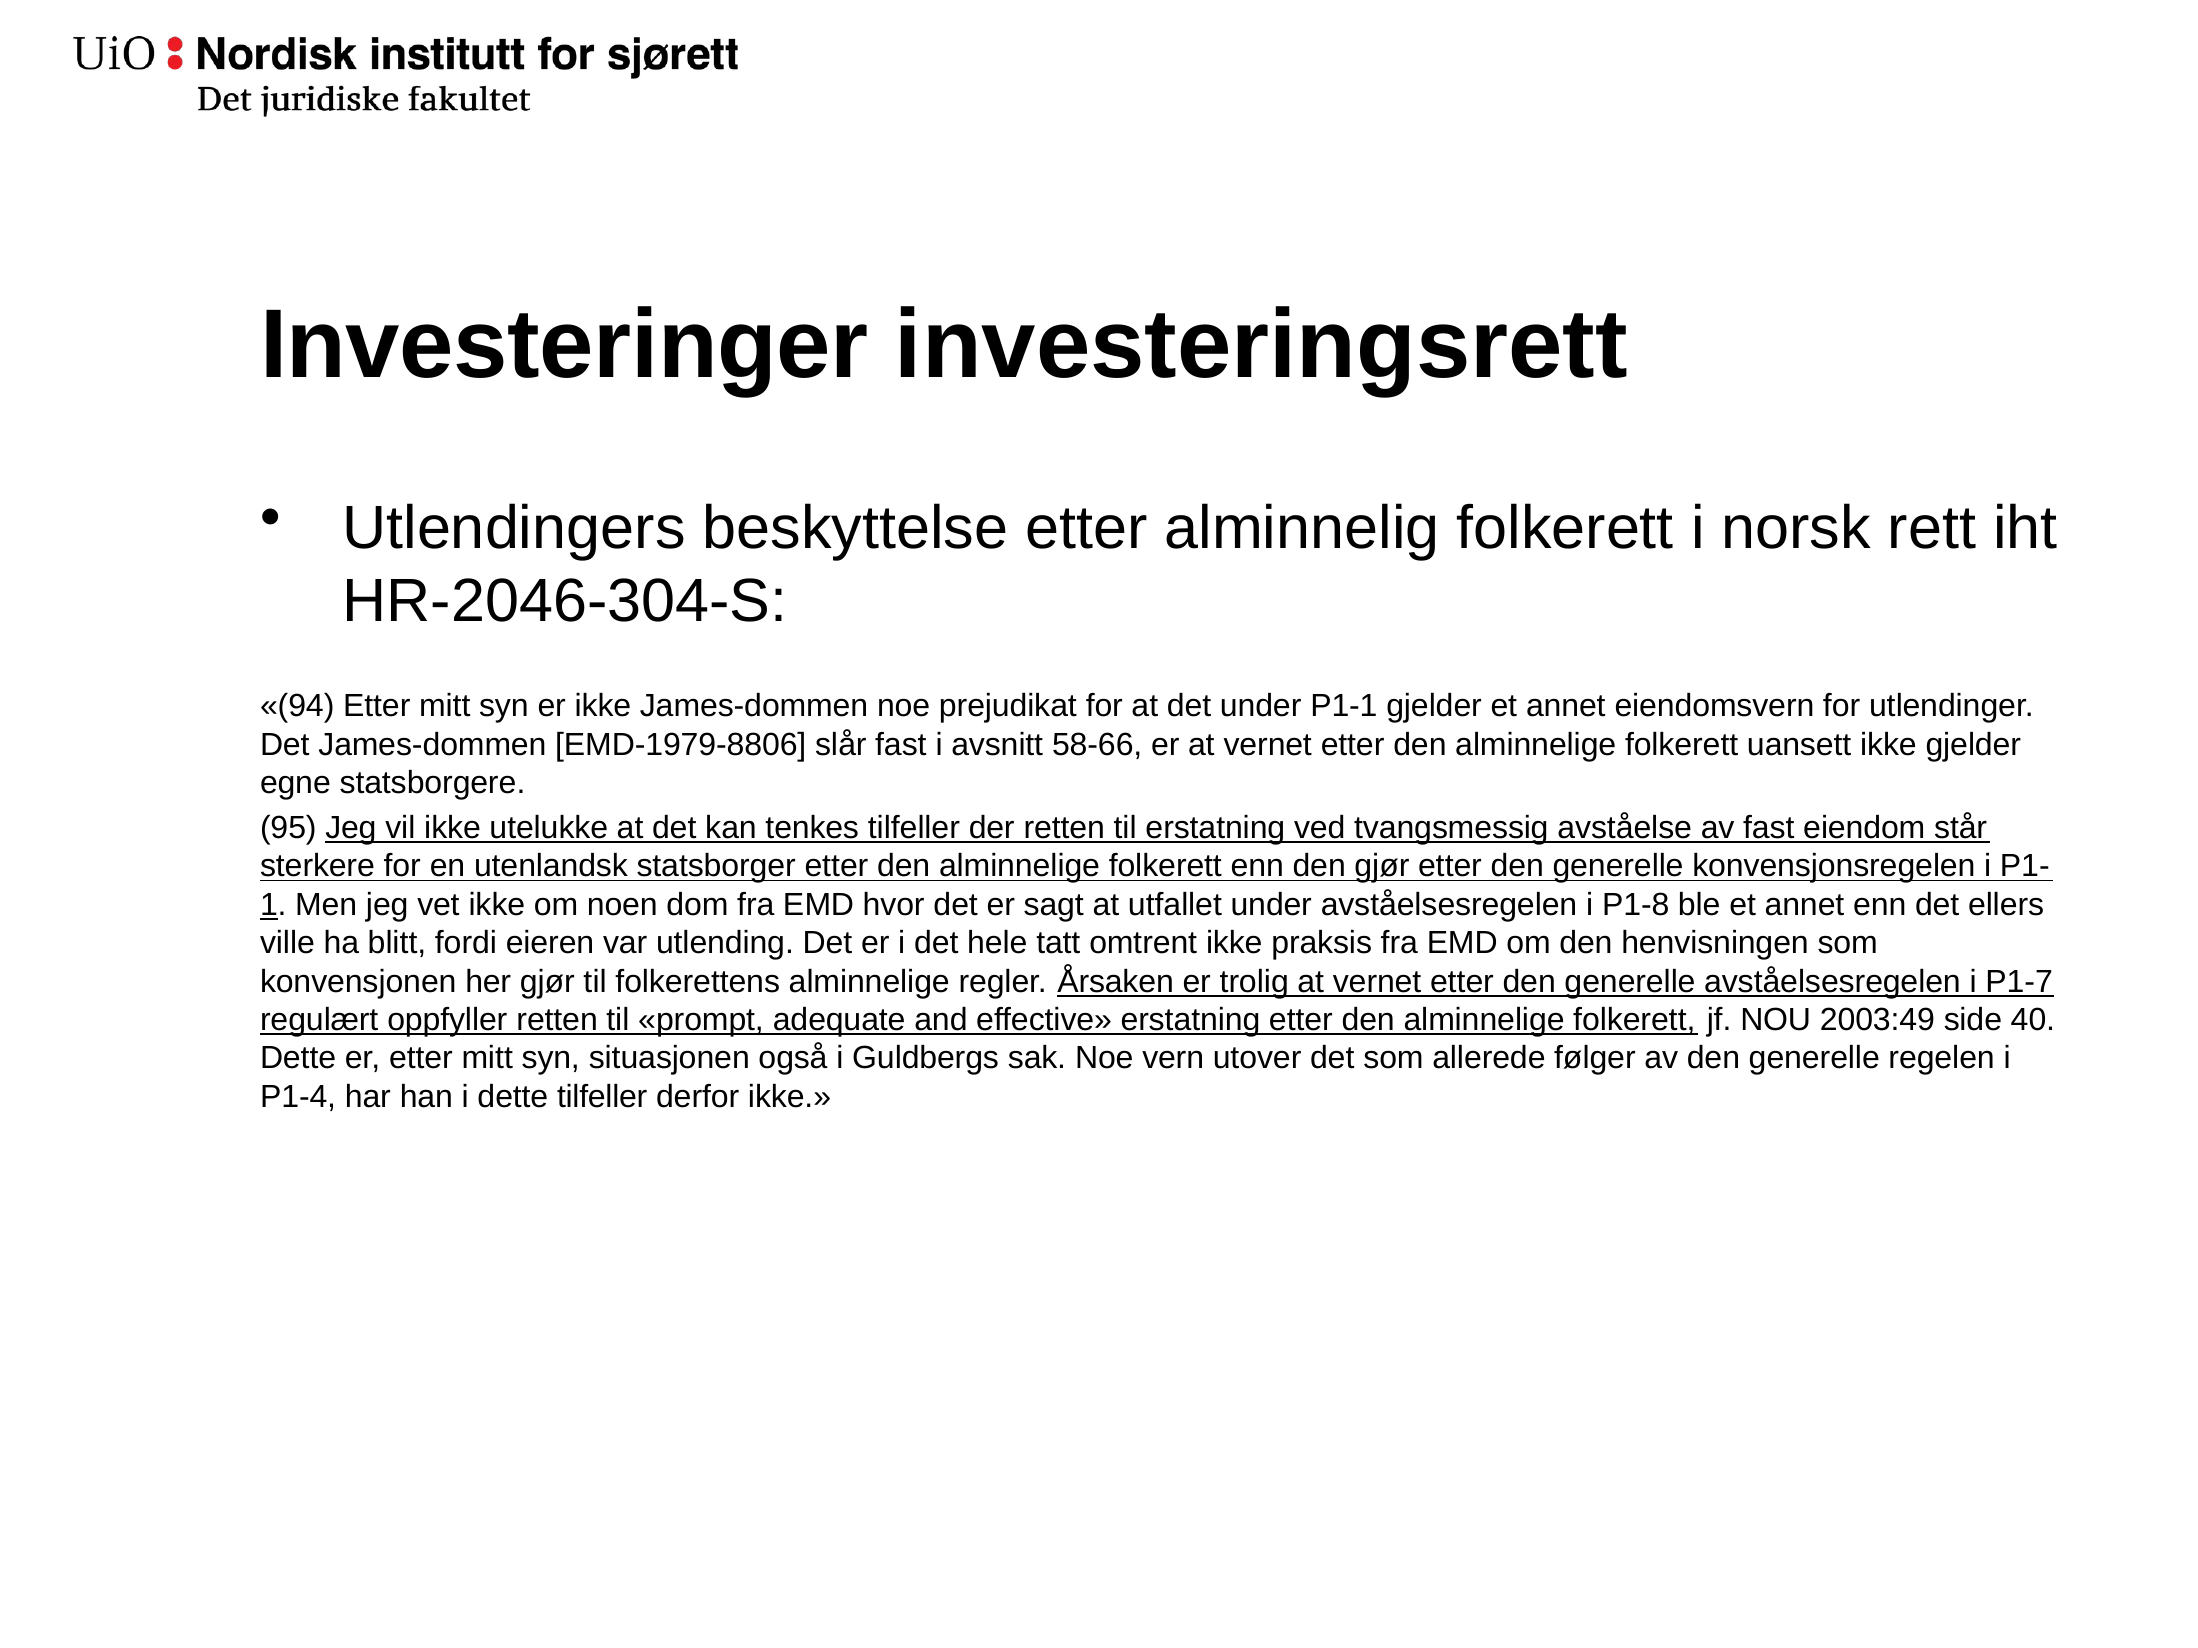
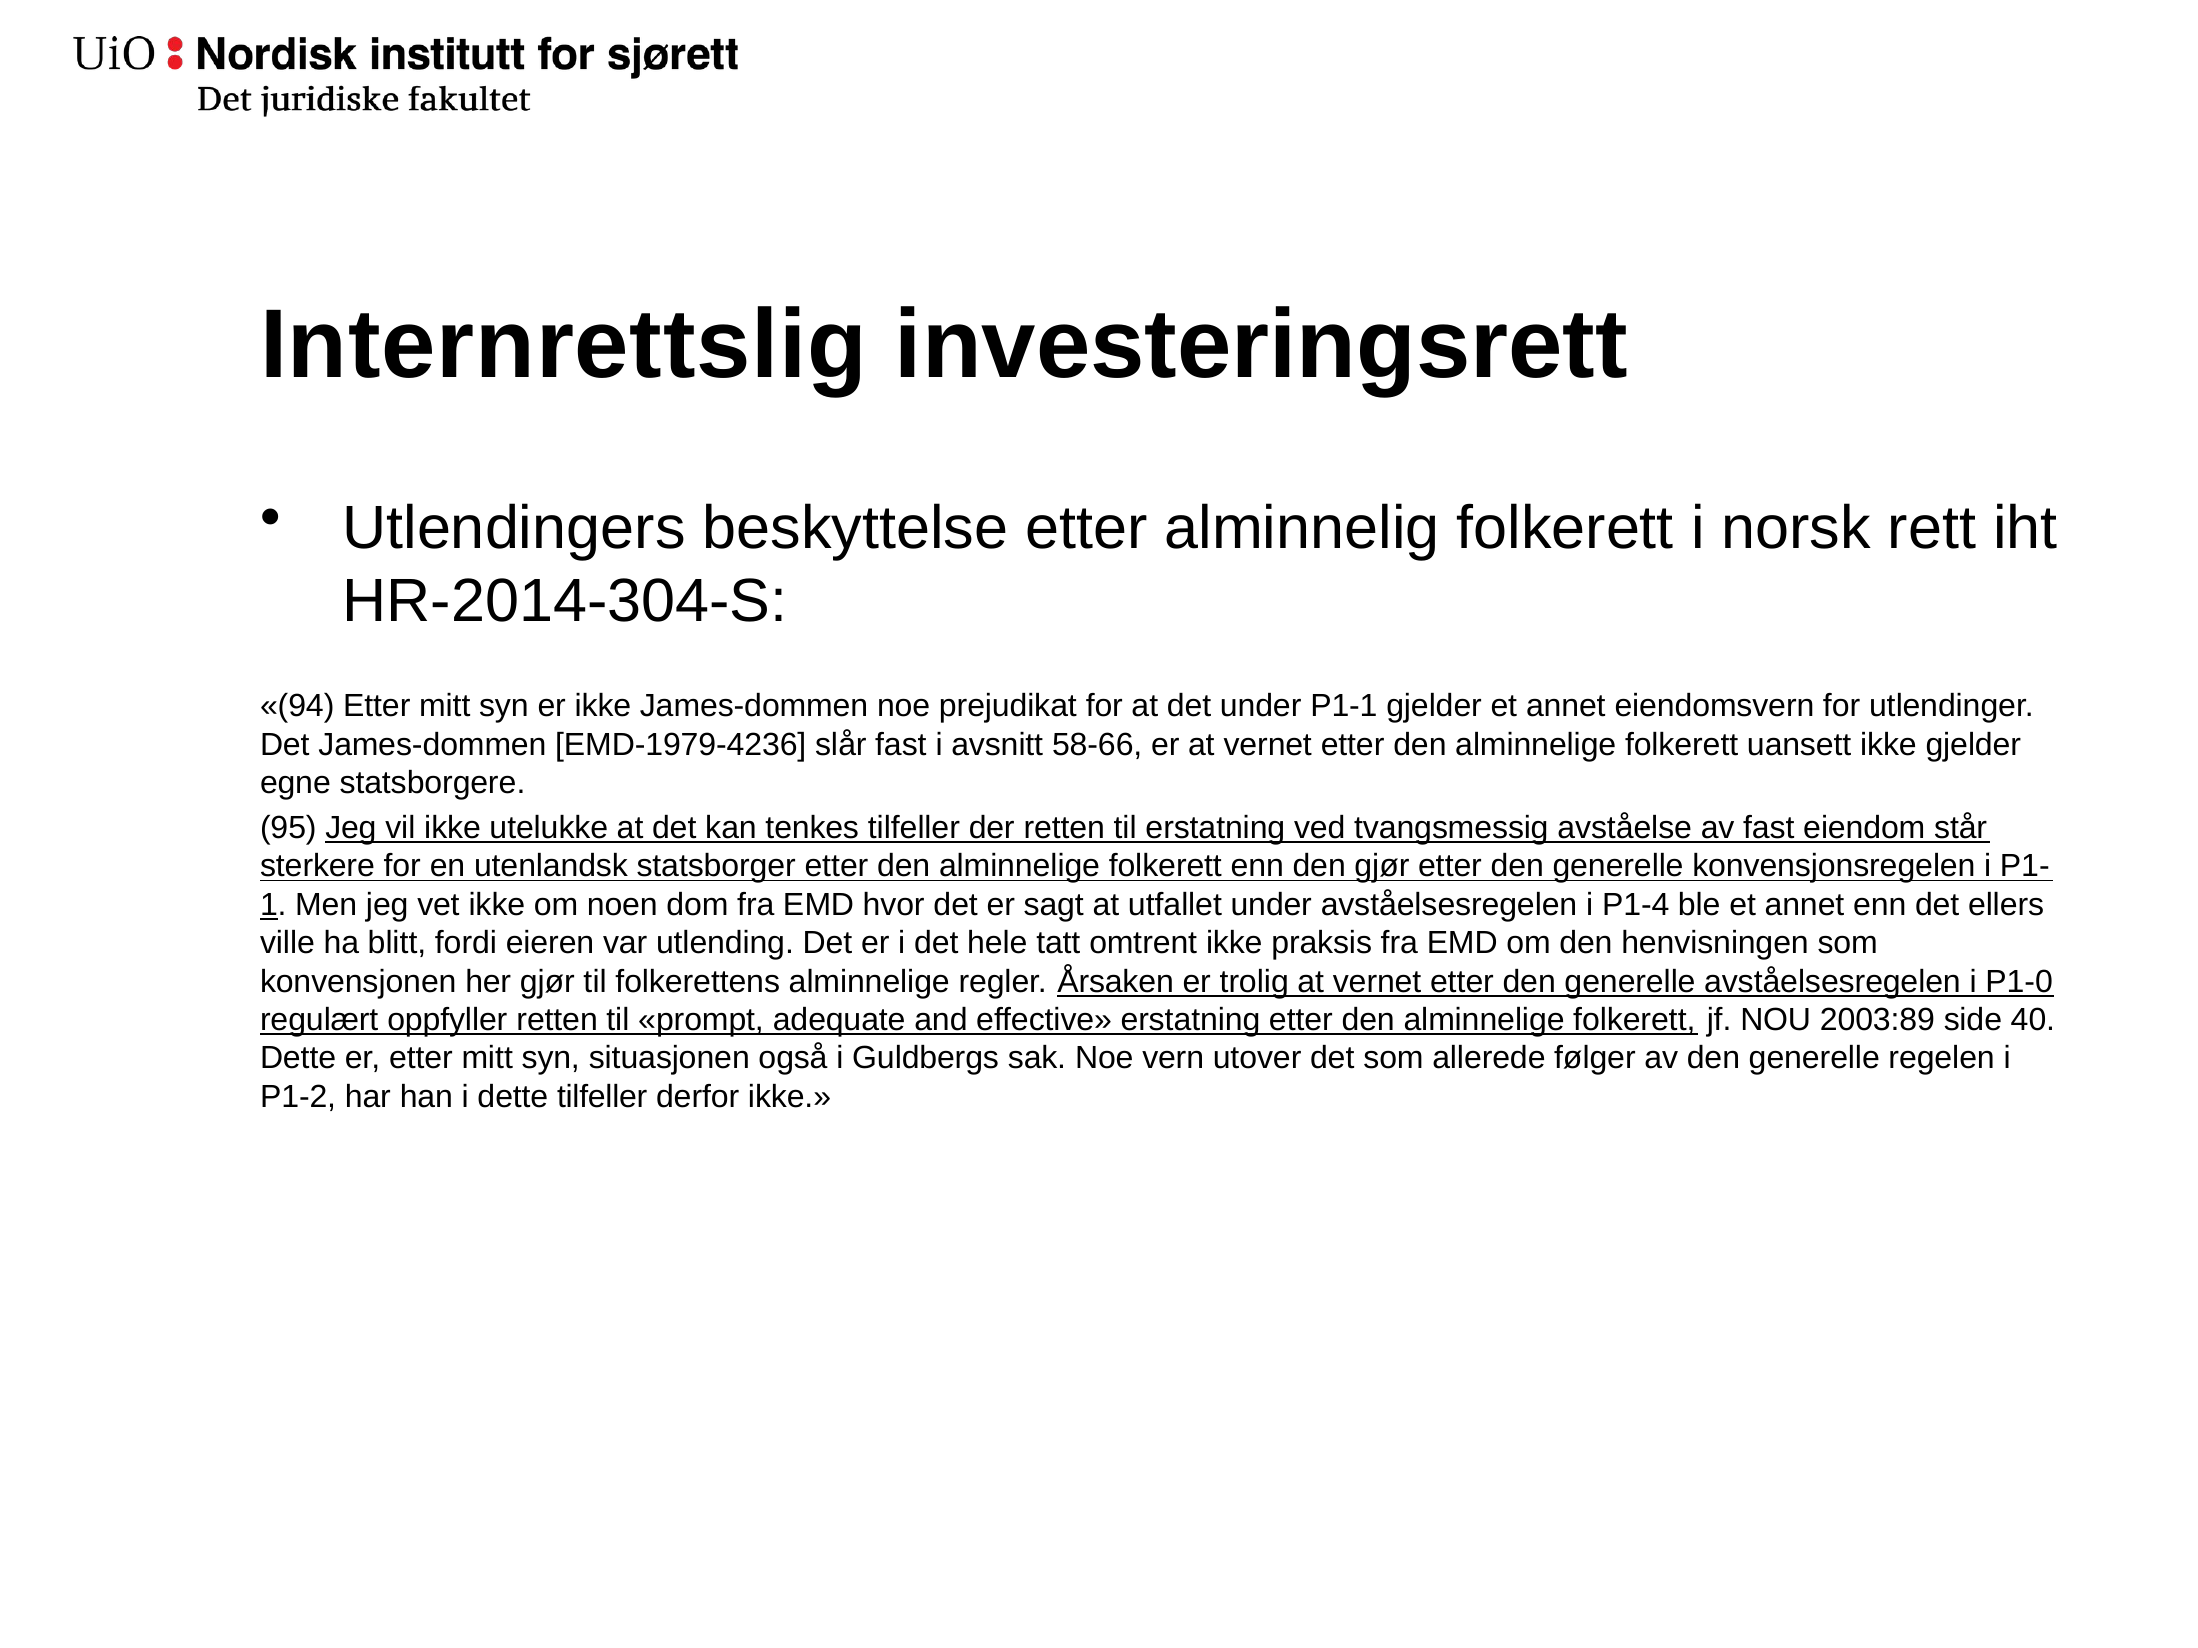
Investeringer: Investeringer -> Internrettslig (564, 346)
HR-2046-304-S: HR-2046-304-S -> HR-2014-304-S (565, 601)
EMD-1979-8806: EMD-1979-8806 -> EMD-1979-4236 (681, 745)
P1-8: P1-8 -> P1-4 (1636, 905)
P1-7: P1-7 -> P1-0 (2019, 982)
2003:49: 2003:49 -> 2003:89 (1877, 1020)
P1-4: P1-4 -> P1-2 (298, 1097)
